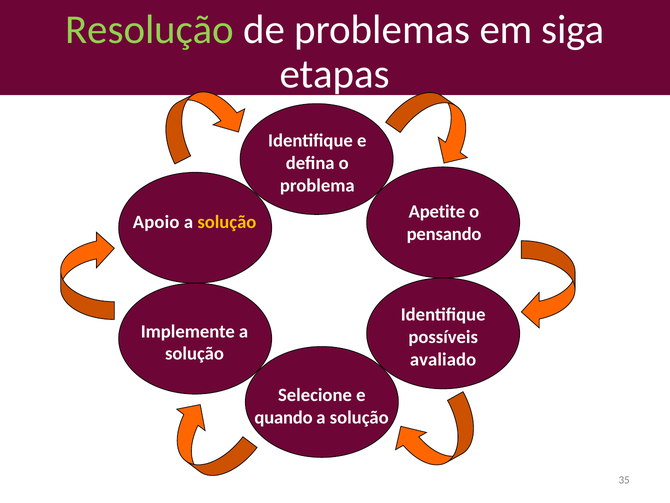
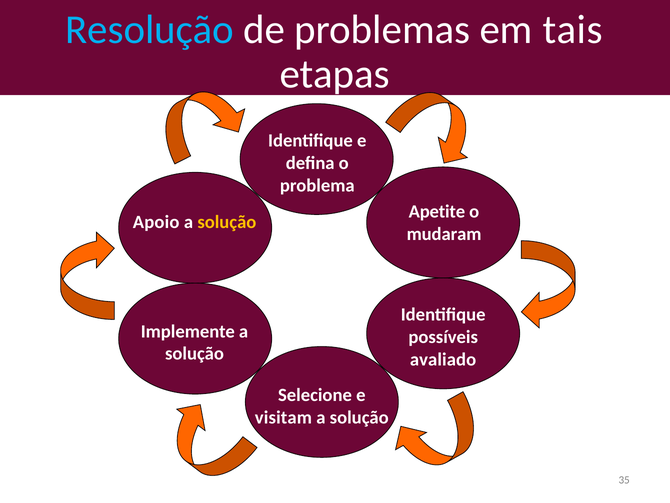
Resolução colour: light green -> light blue (150, 30)
siga: siga -> tais (573, 30)
pensando: pensando -> mudaram (444, 234)
quando: quando -> visitam (283, 417)
